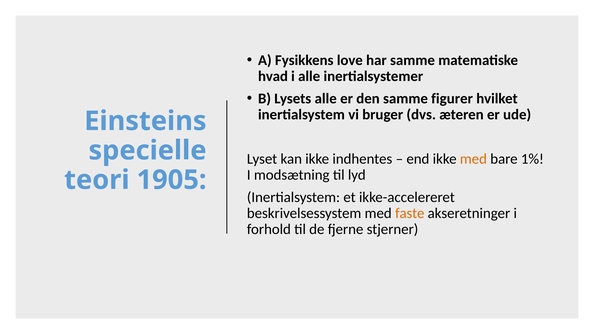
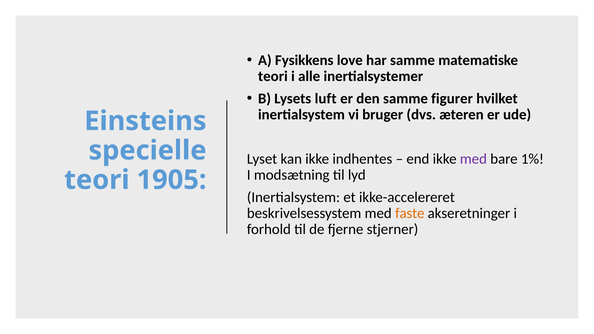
hvad: hvad -> teori (273, 76)
Lysets alle: alle -> luft (326, 98)
med colour: orange -> purple (473, 159)
